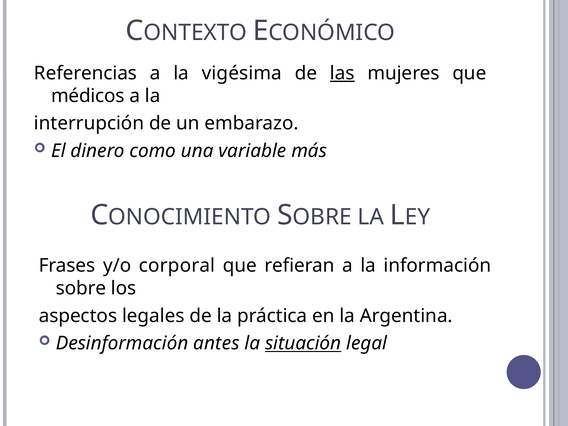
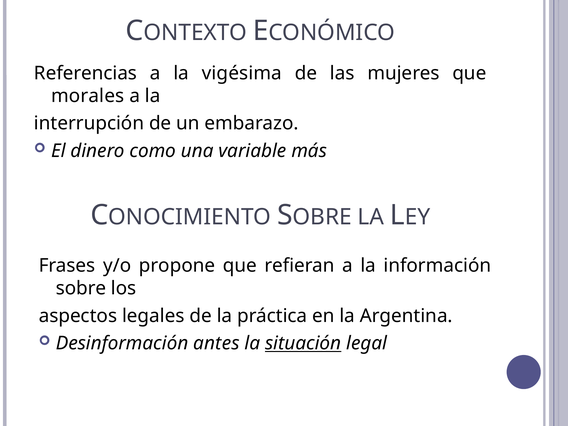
las underline: present -> none (342, 73)
médicos: médicos -> morales (88, 96)
corporal: corporal -> propone (177, 266)
